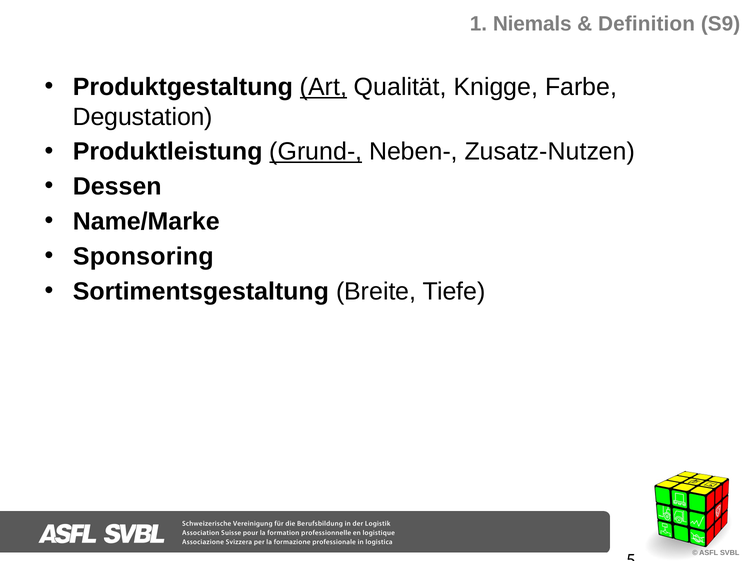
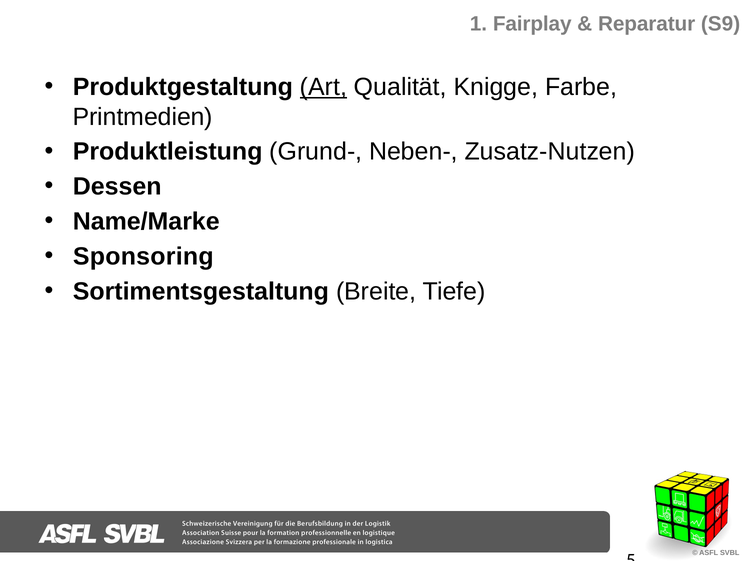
Niemals: Niemals -> Fairplay (532, 24)
Definition: Definition -> Reparatur (647, 24)
Degustation: Degustation -> Printmedien (143, 117)
Grund- underline: present -> none (316, 152)
